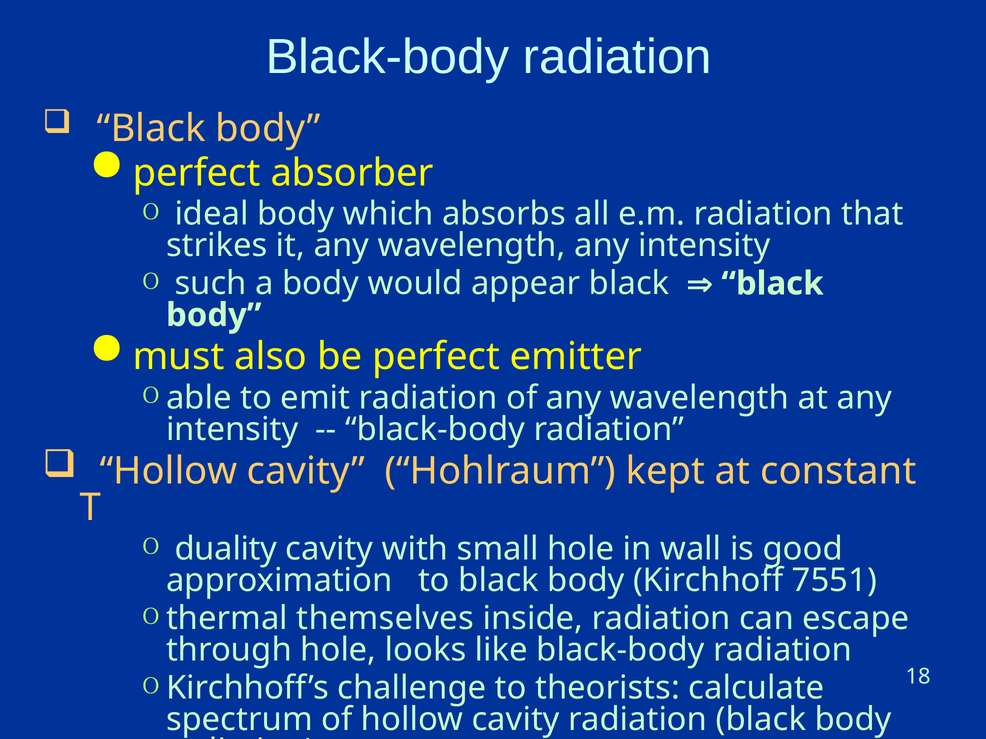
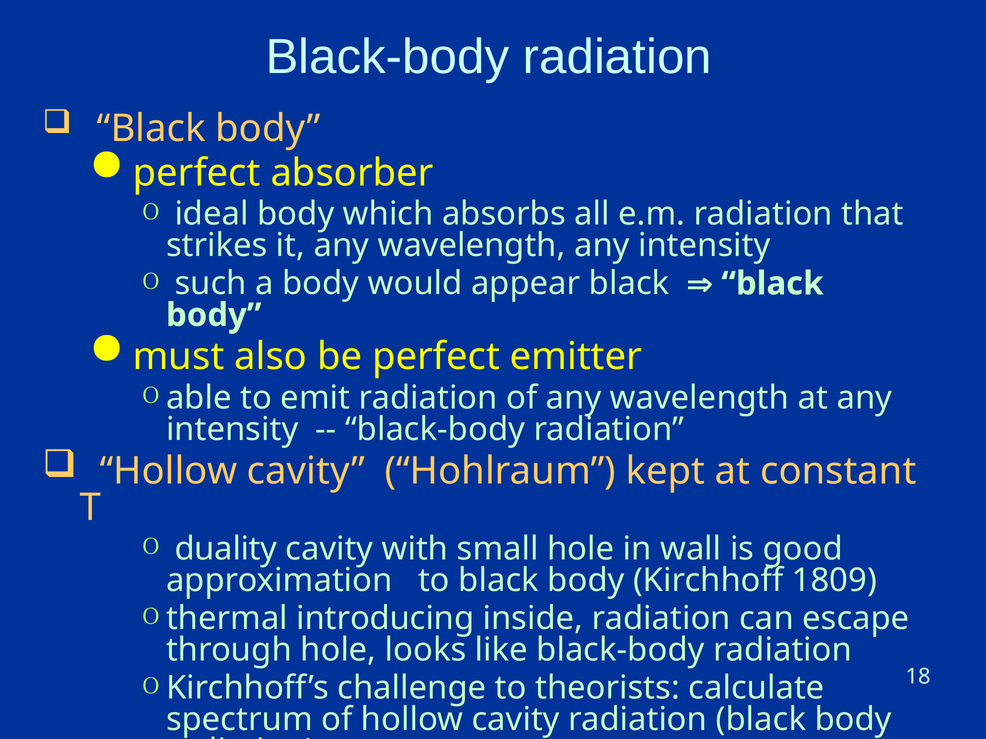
7551: 7551 -> 1809 (834, 581)
themselves: themselves -> introducing (385, 619)
